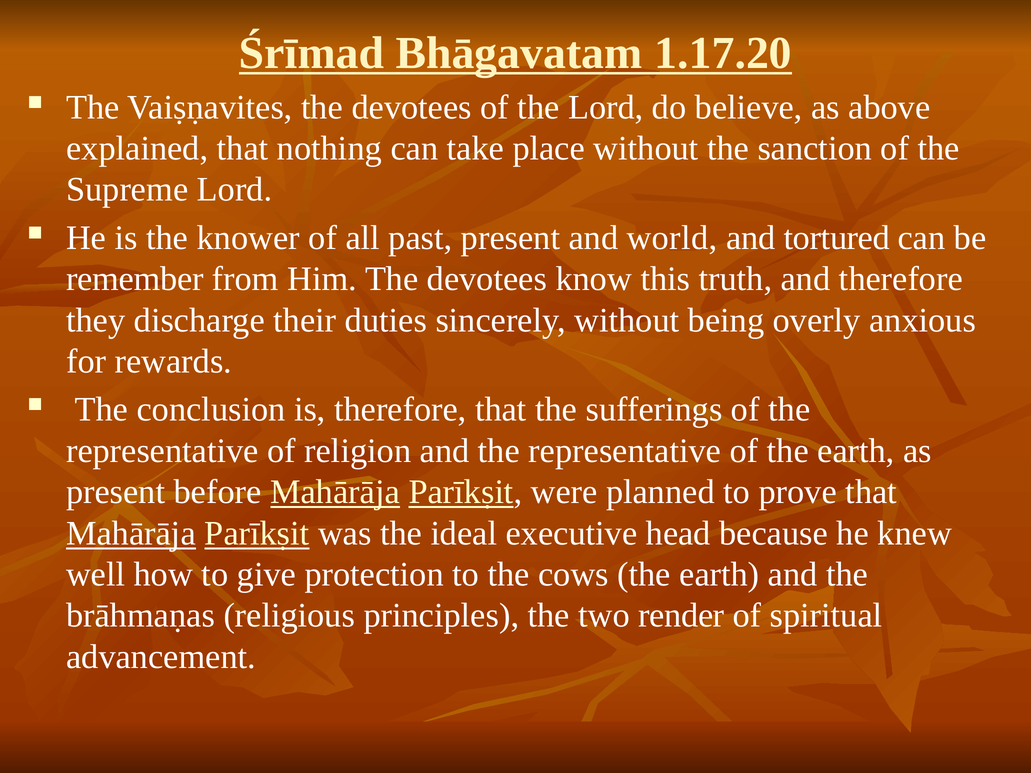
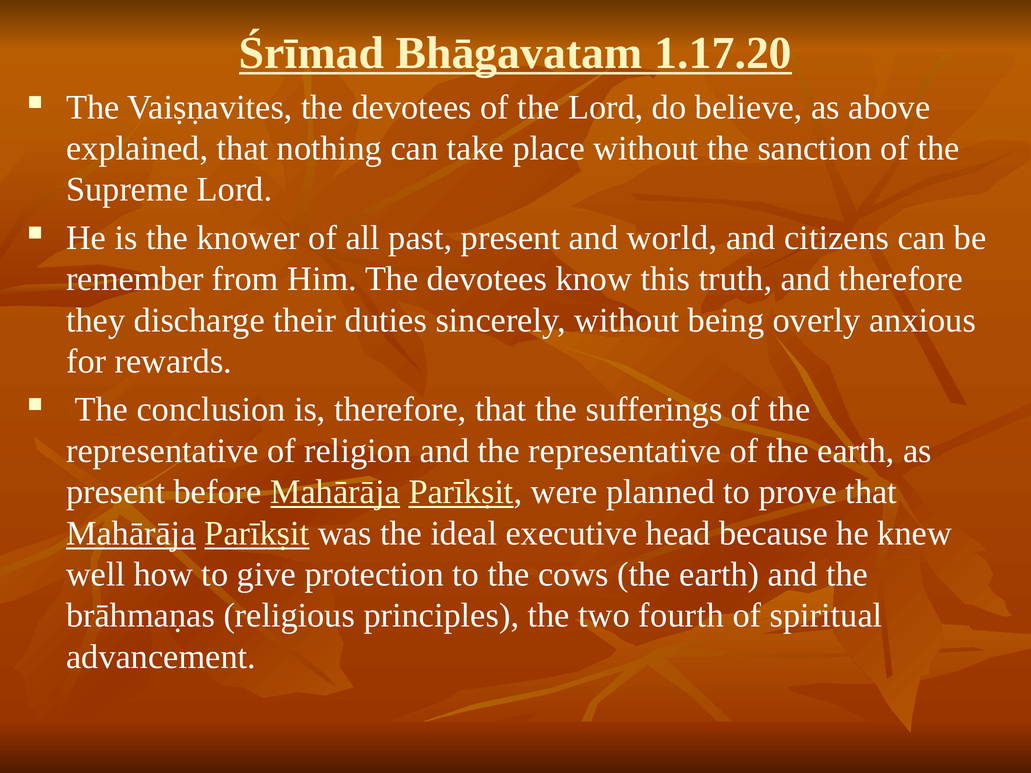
tortured: tortured -> citizens (837, 238)
render: render -> fourth (681, 616)
